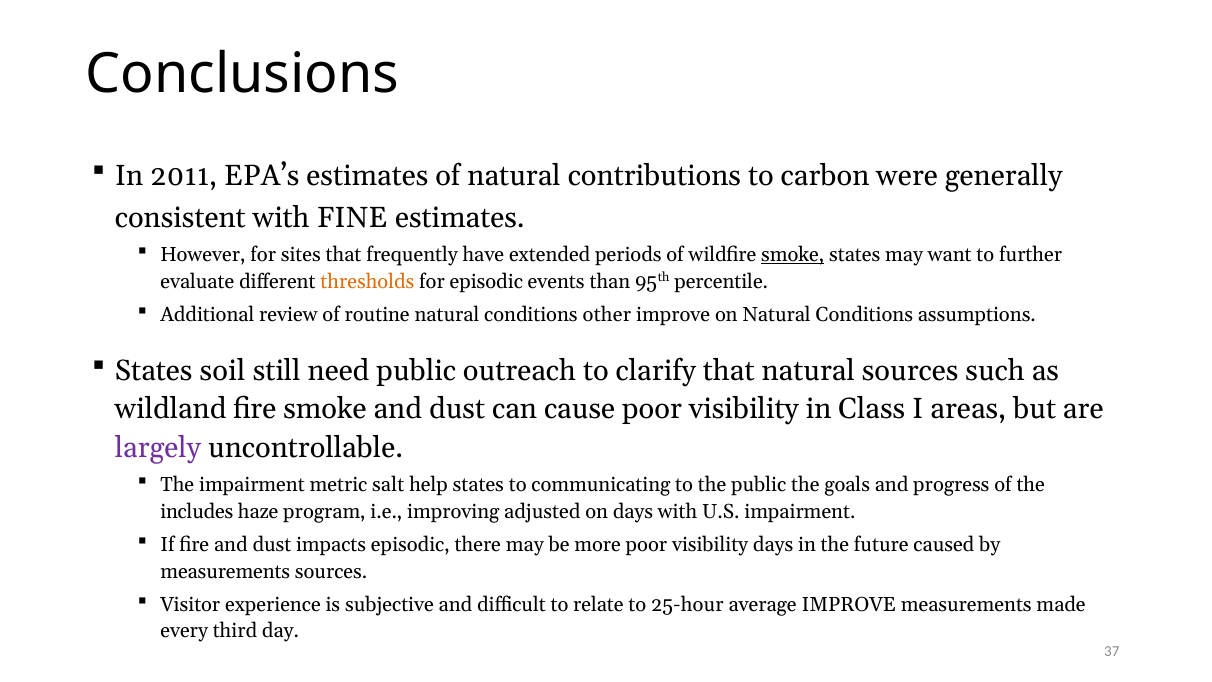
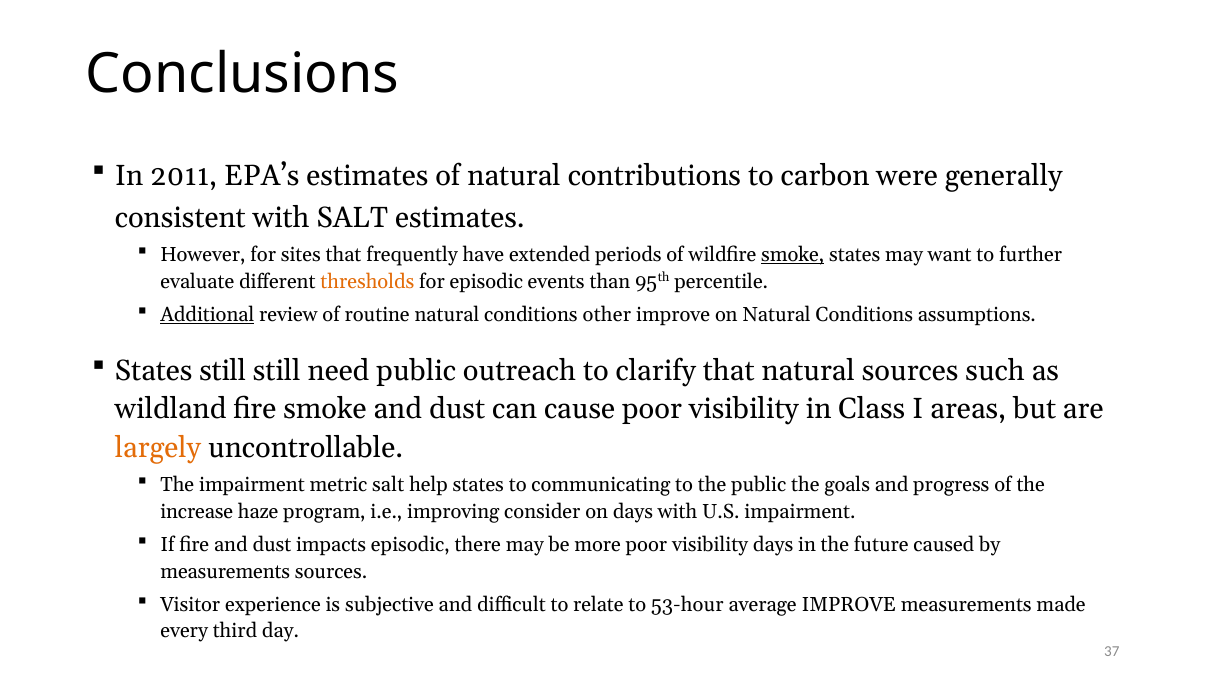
with FINE: FINE -> SALT (352, 217)
Additional underline: none -> present (207, 315)
States soil: soil -> still (223, 371)
largely colour: purple -> orange (158, 448)
includes: includes -> increase (197, 512)
adjusted: adjusted -> consider (542, 512)
25-hour: 25-hour -> 53-hour (687, 604)
